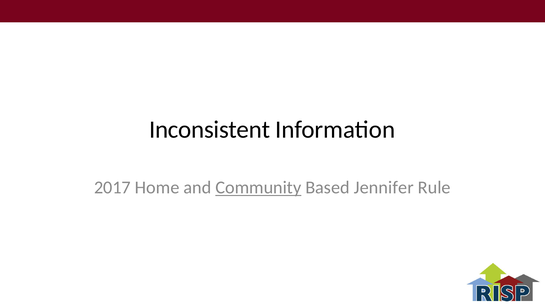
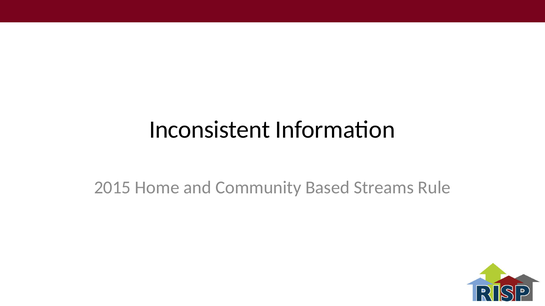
2017: 2017 -> 2015 (112, 188)
Community underline: present -> none (258, 188)
Jennifer: Jennifer -> Streams (384, 188)
